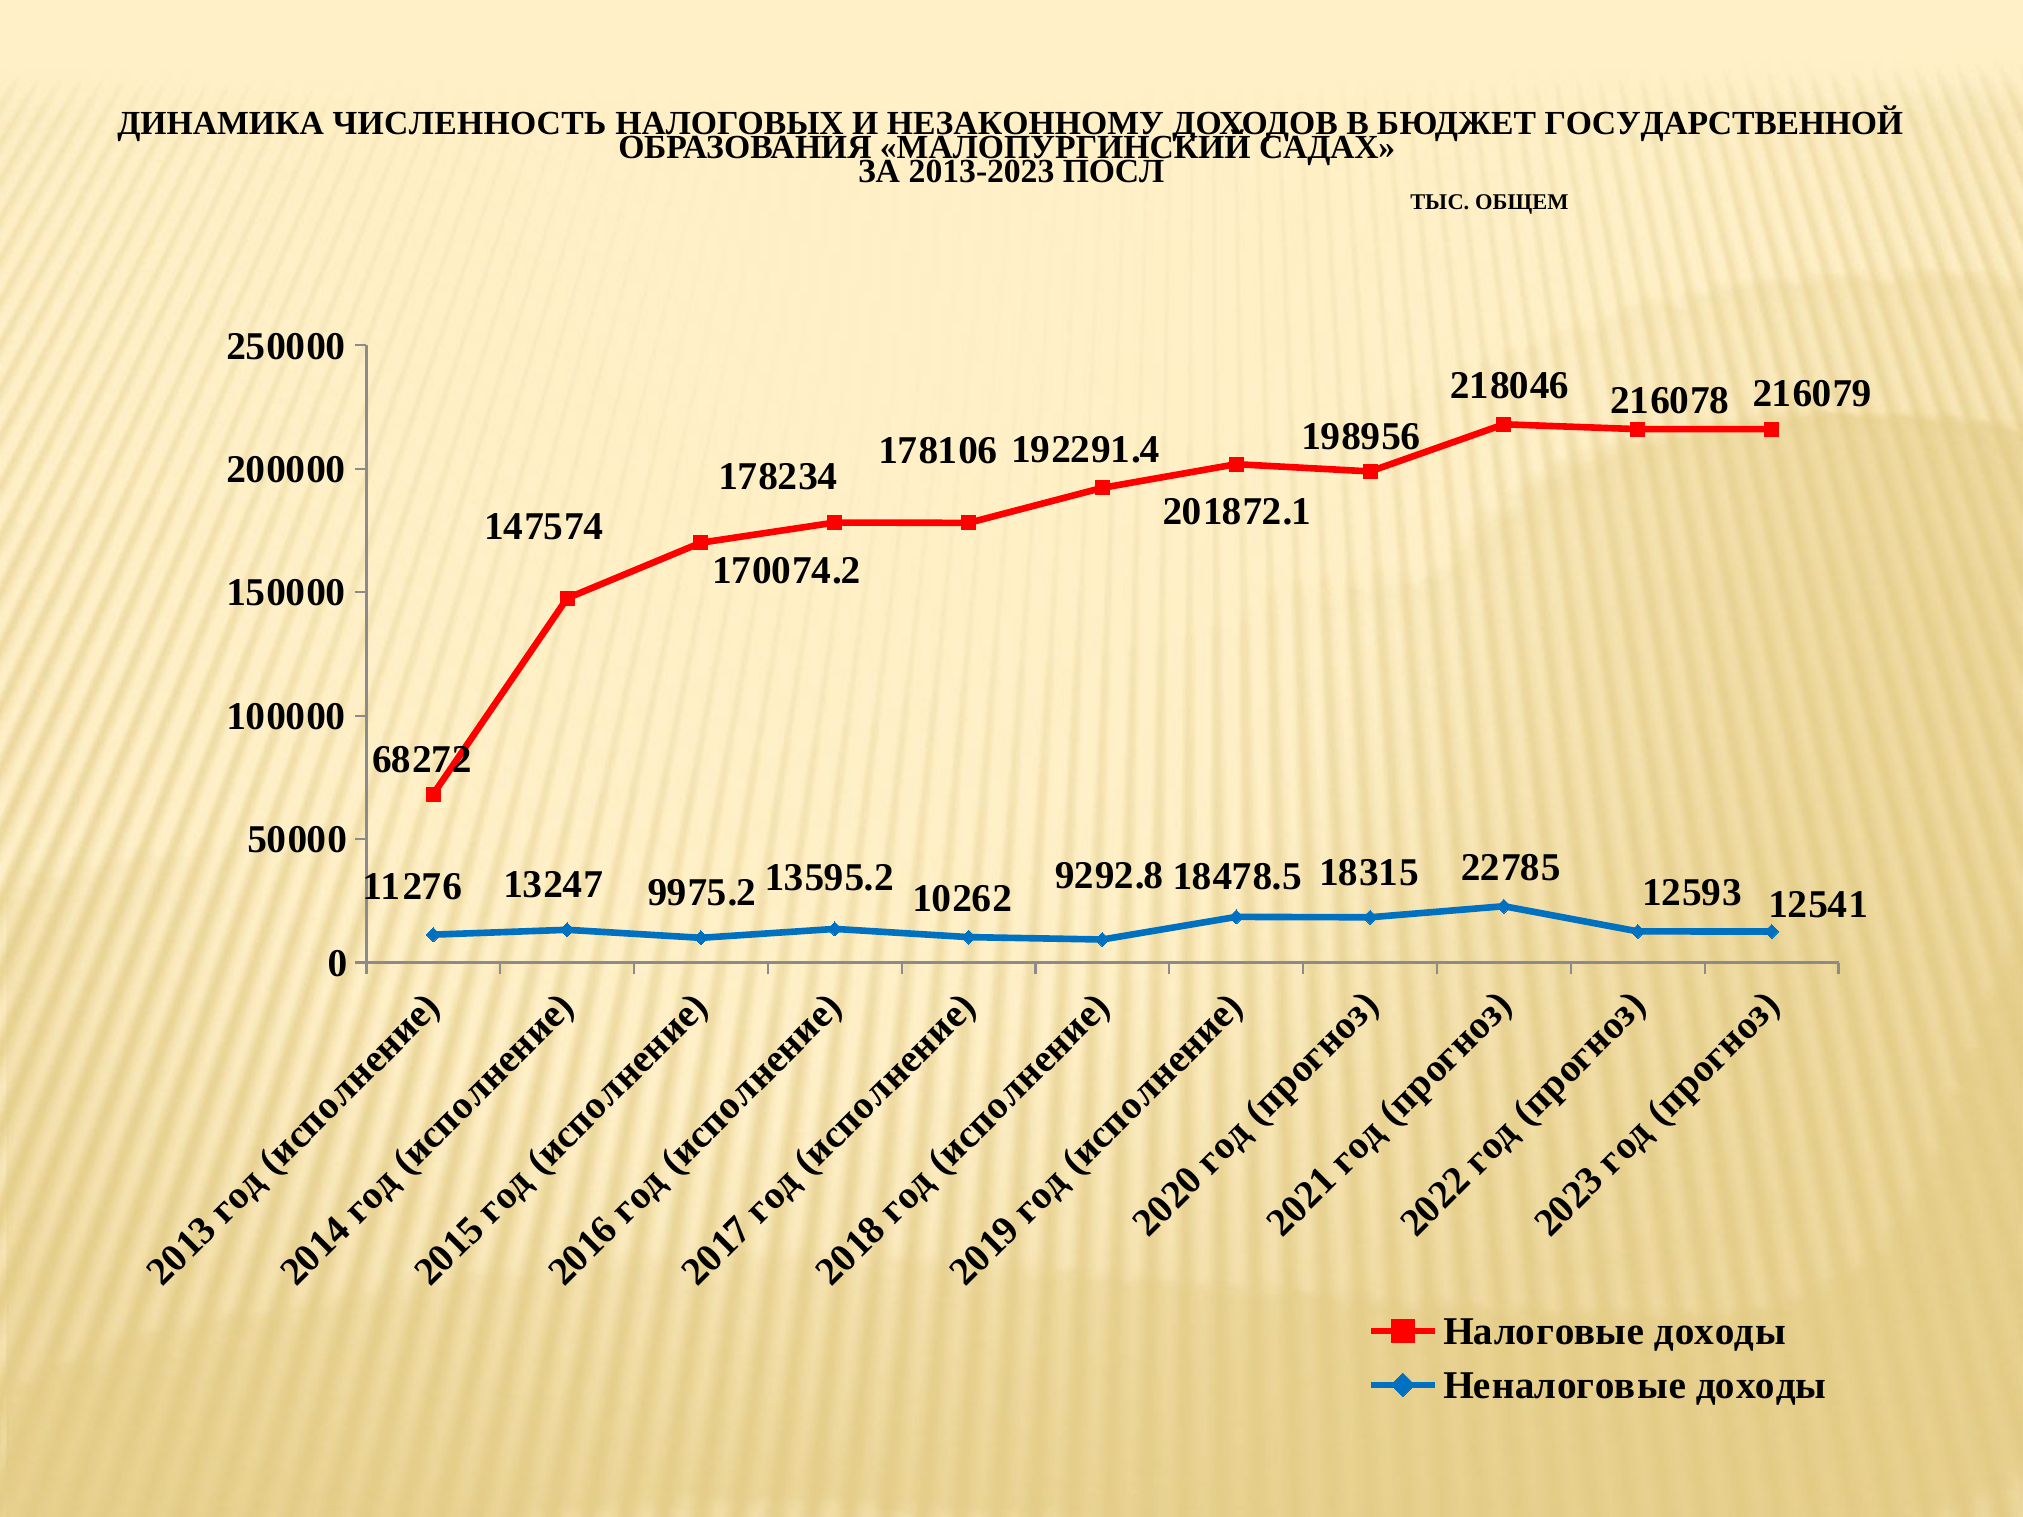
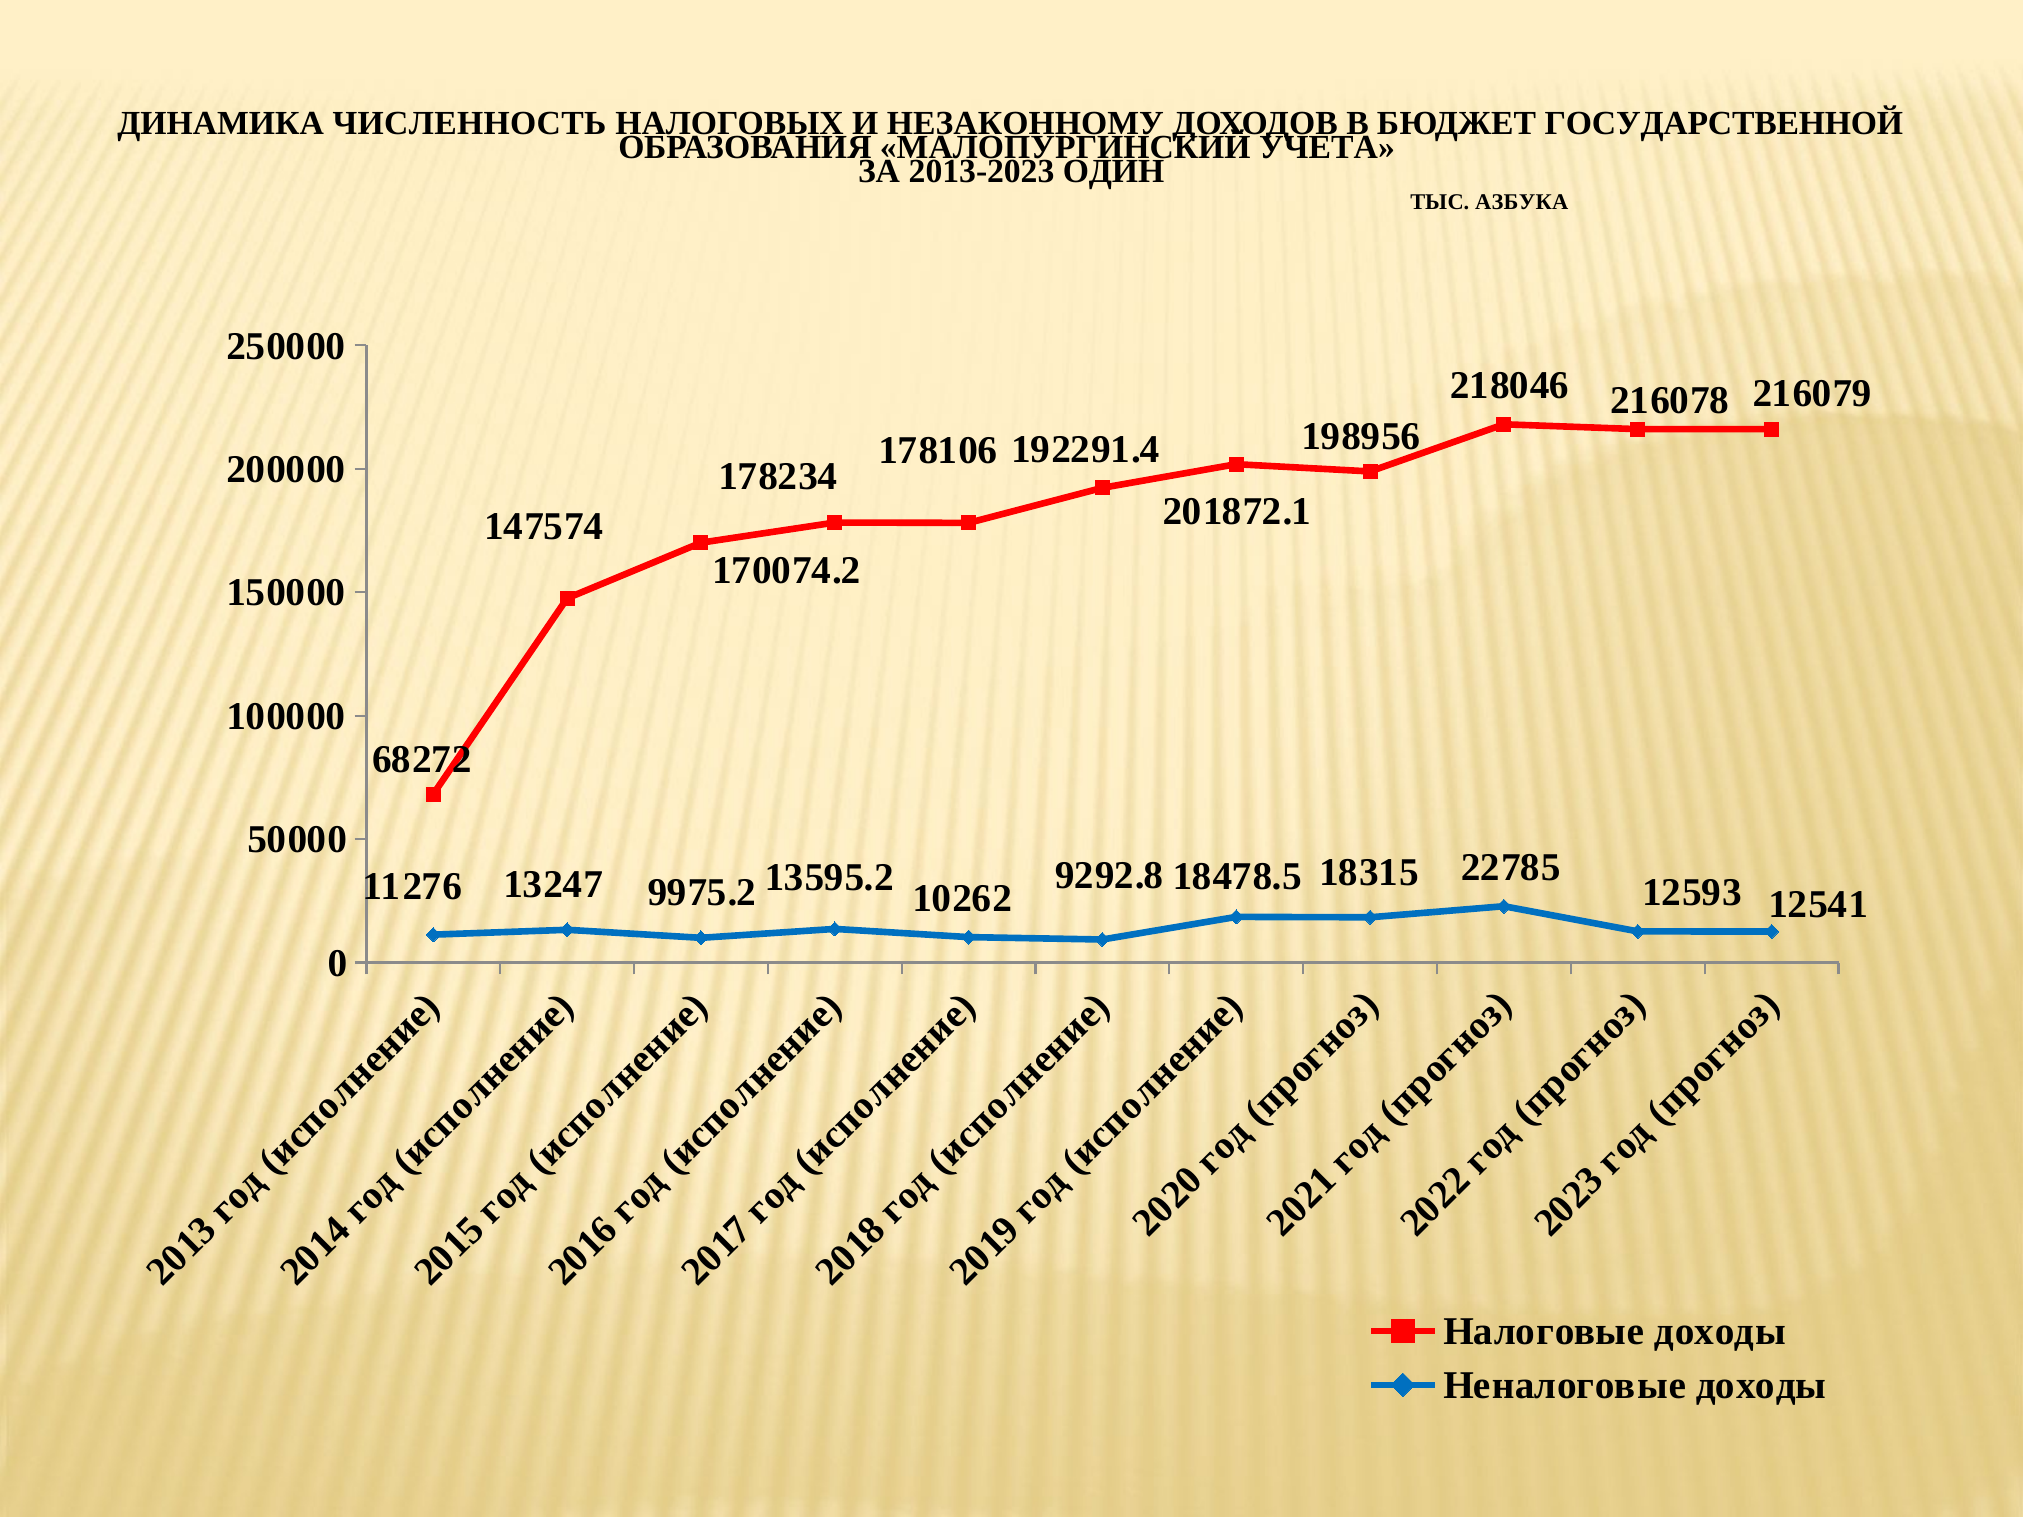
САДАХ: САДАХ -> УЧЕТА (1327, 148)
ПОСЛ: ПОСЛ -> ОДИН (1114, 172)
ОБЩЕМ: ОБЩЕМ -> АЗБУКА (1522, 202)
